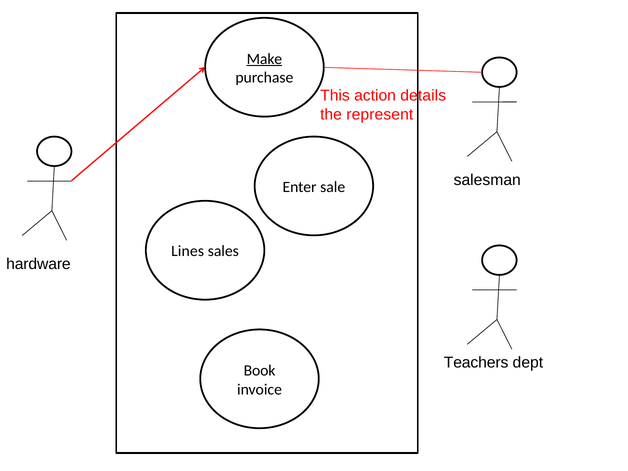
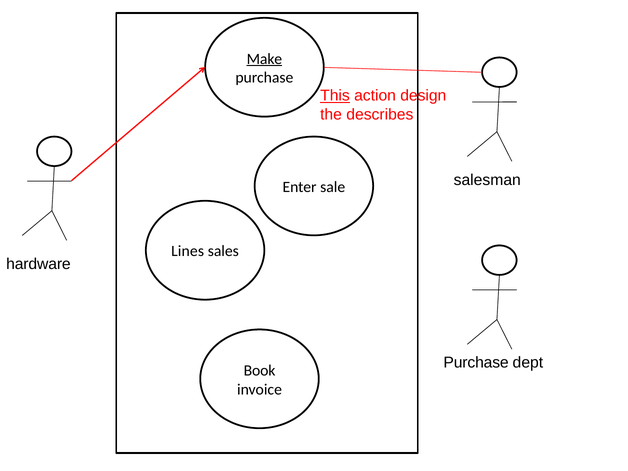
This underline: none -> present (335, 96)
details: details -> design (423, 96)
represent: represent -> describes (380, 115)
Teachers: Teachers -> Purchase (476, 363)
